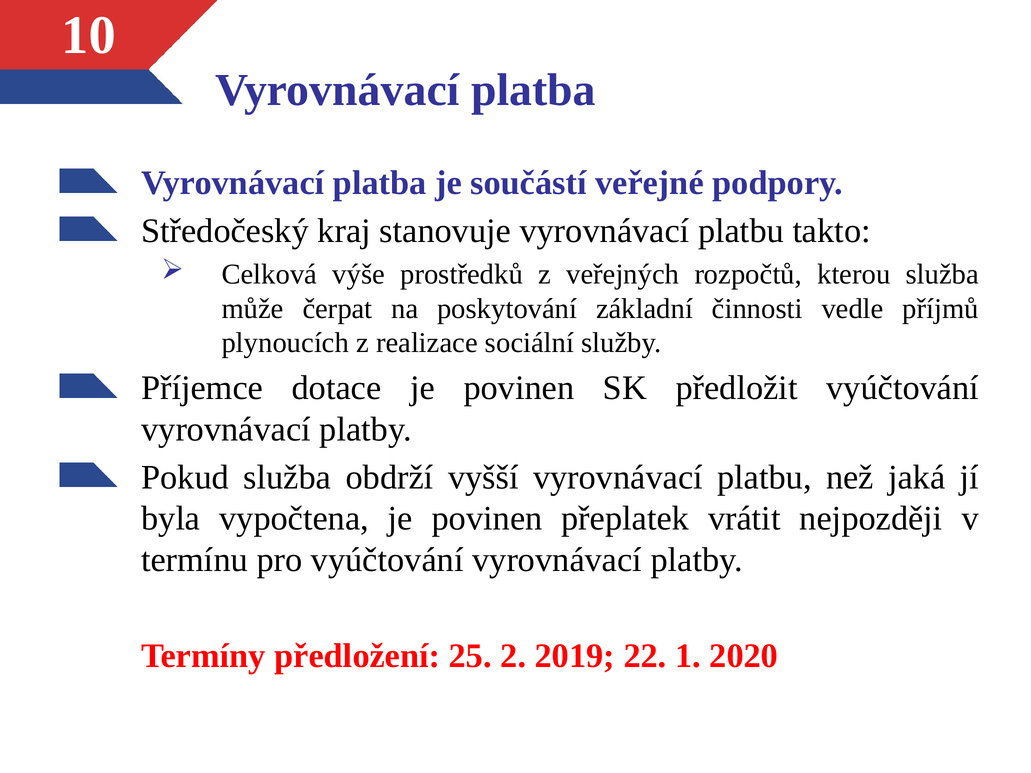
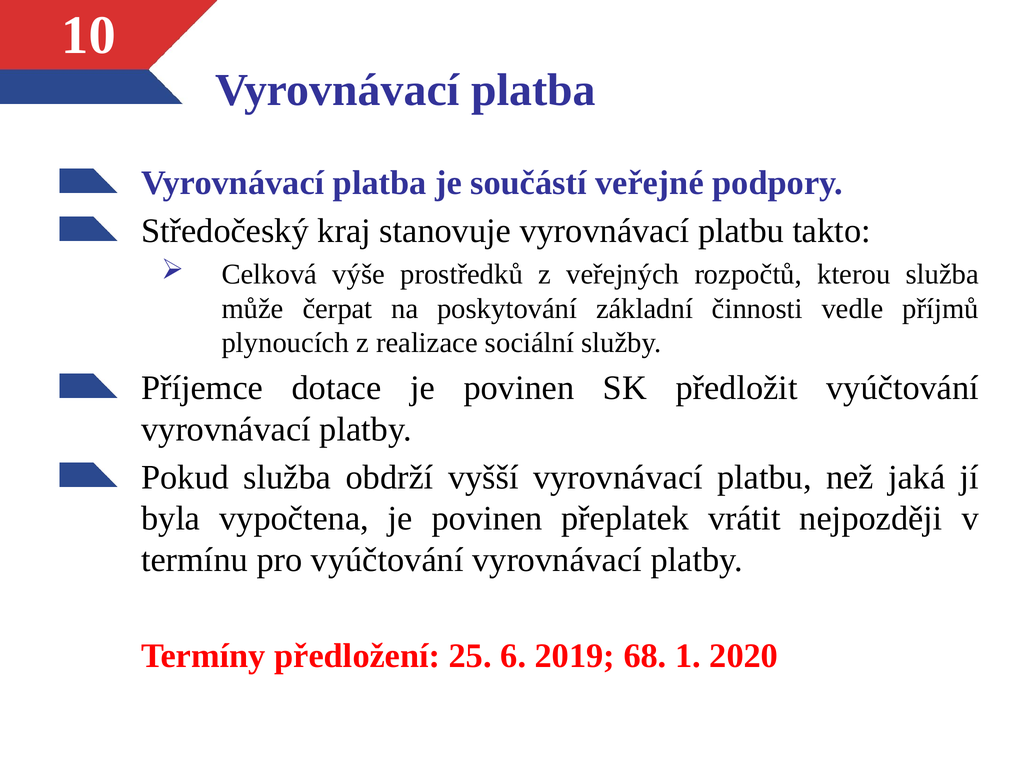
2: 2 -> 6 (513, 656)
22: 22 -> 68 (645, 656)
